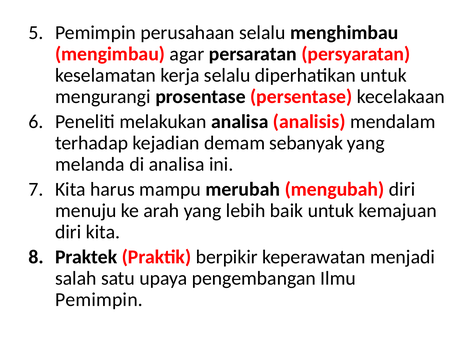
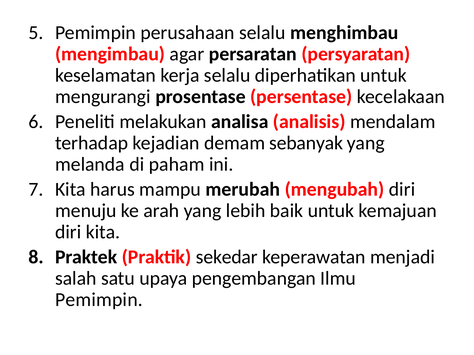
di analisa: analisa -> paham (177, 165)
berpikir: berpikir -> sekedar (227, 258)
